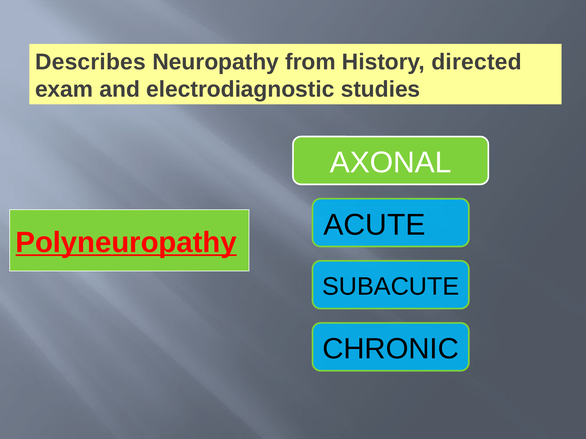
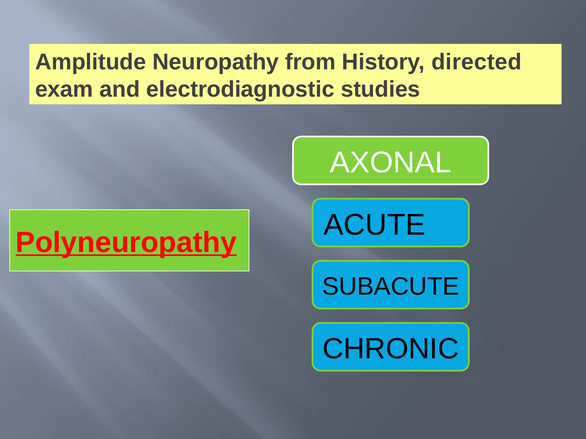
Describes: Describes -> Amplitude (91, 62)
